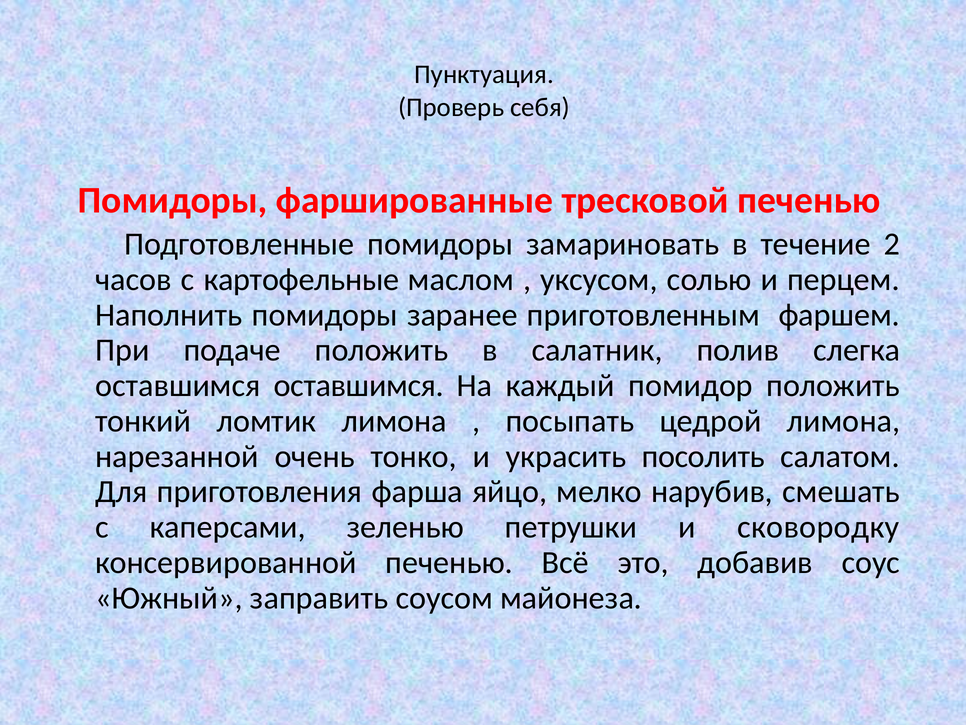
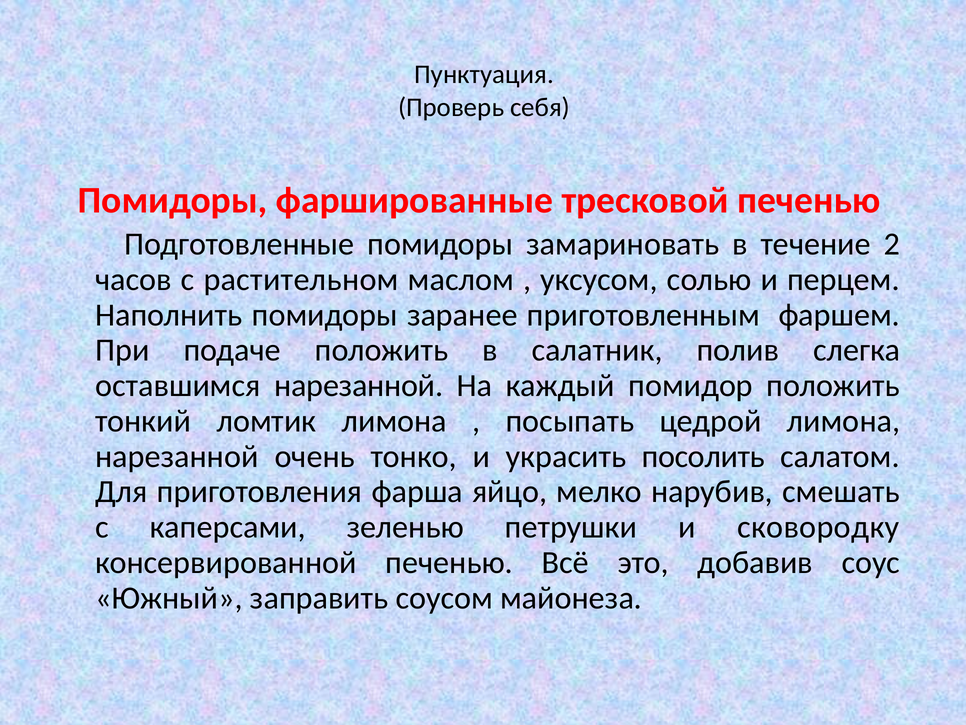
картофельные: картофельные -> растительном (301, 279)
оставшимся оставшимся: оставшимся -> нарезанной (359, 385)
